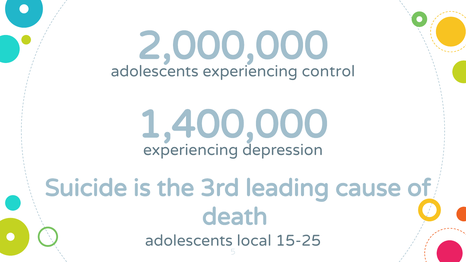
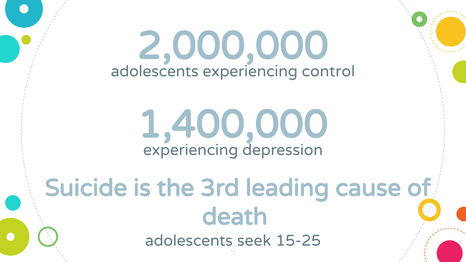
local: local -> seek (254, 241)
